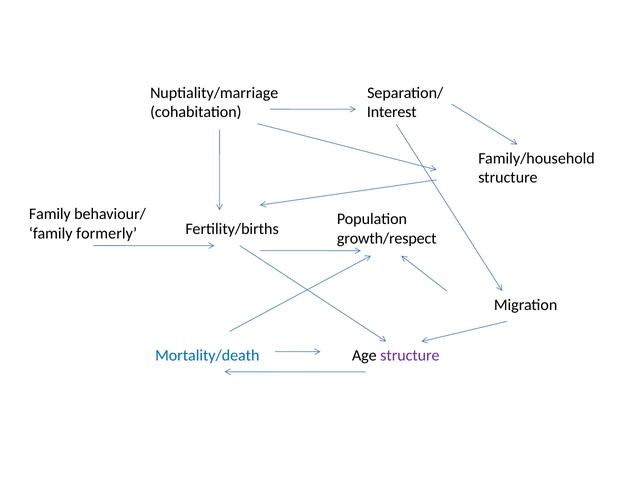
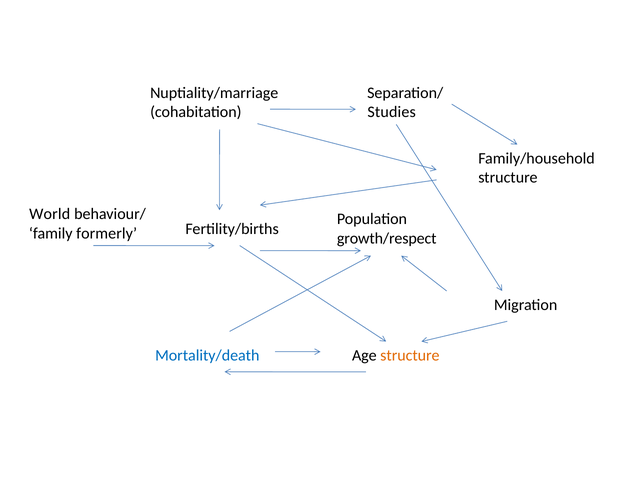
Interest: Interest -> Studies (392, 112)
Family: Family -> World (50, 214)
structure colour: purple -> orange (410, 355)
